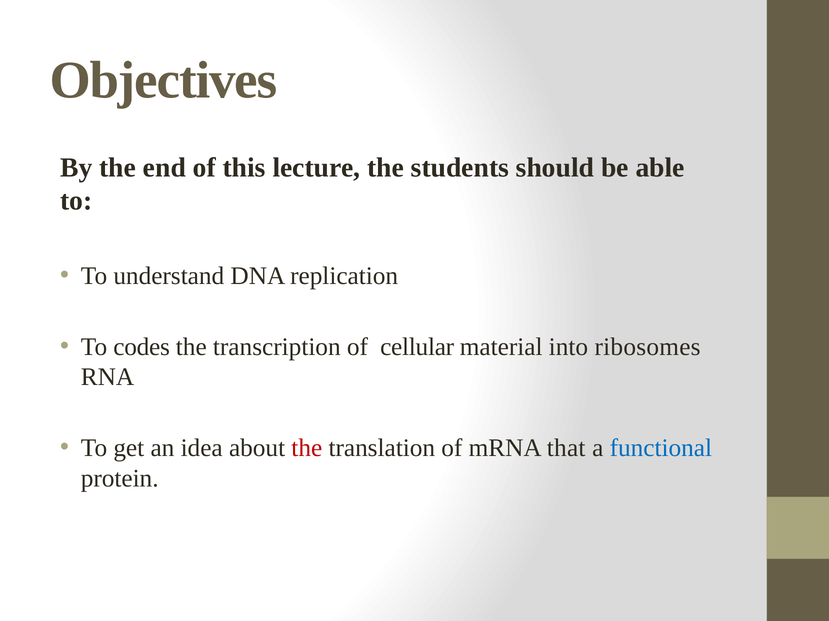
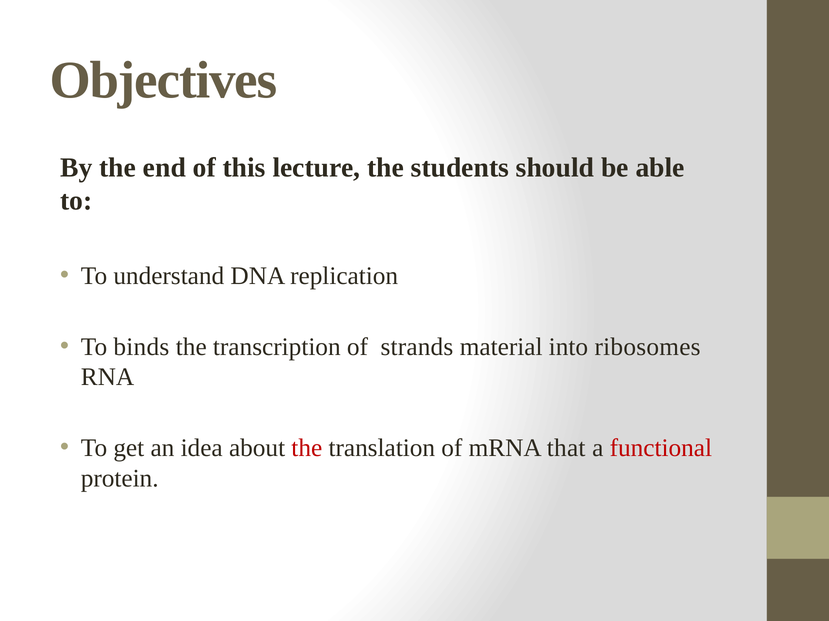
codes: codes -> binds (141, 347)
cellular: cellular -> strands (417, 347)
functional colour: blue -> red (661, 448)
